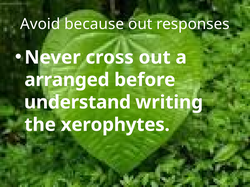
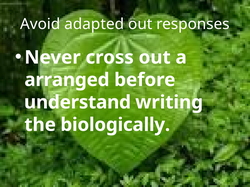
because: because -> adapted (94, 24)
xerophytes: xerophytes -> biologically (115, 125)
